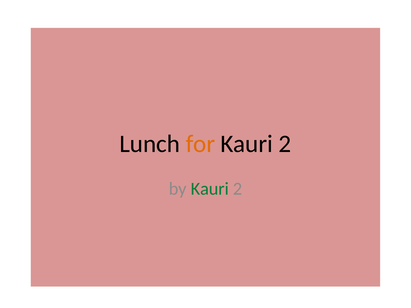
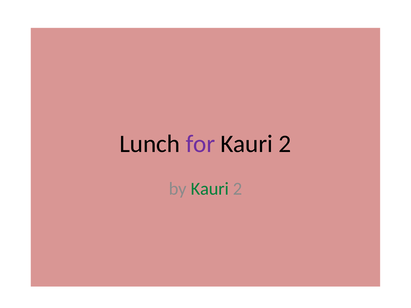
for colour: orange -> purple (200, 144)
